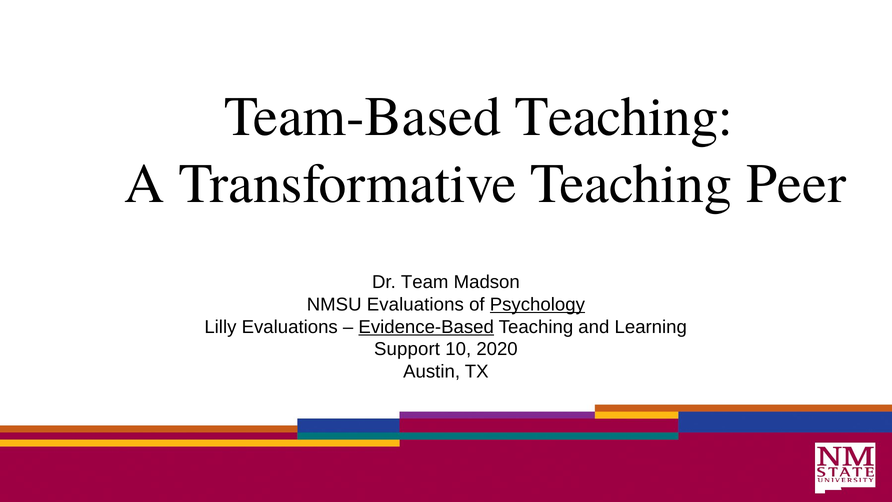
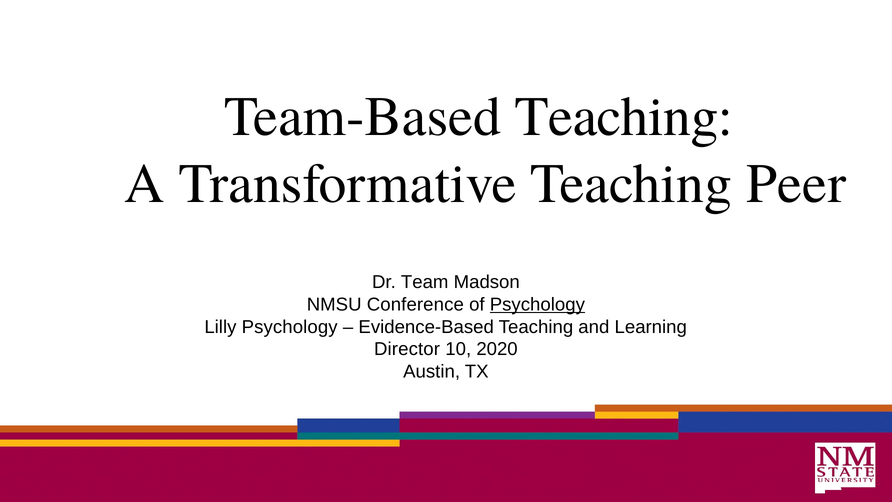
NMSU Evaluations: Evaluations -> Conference (415, 304)
Lilly Evaluations: Evaluations -> Psychology (290, 327)
Evidence-Based underline: present -> none (426, 327)
Support: Support -> Director (407, 349)
